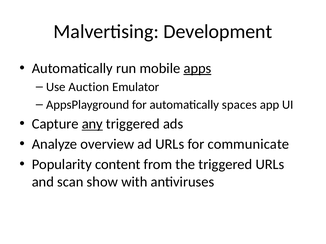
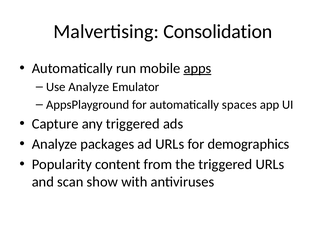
Development: Development -> Consolidation (218, 32)
Use Auction: Auction -> Analyze (89, 87)
any underline: present -> none (92, 124)
overview: overview -> packages (107, 144)
communicate: communicate -> demographics (249, 144)
